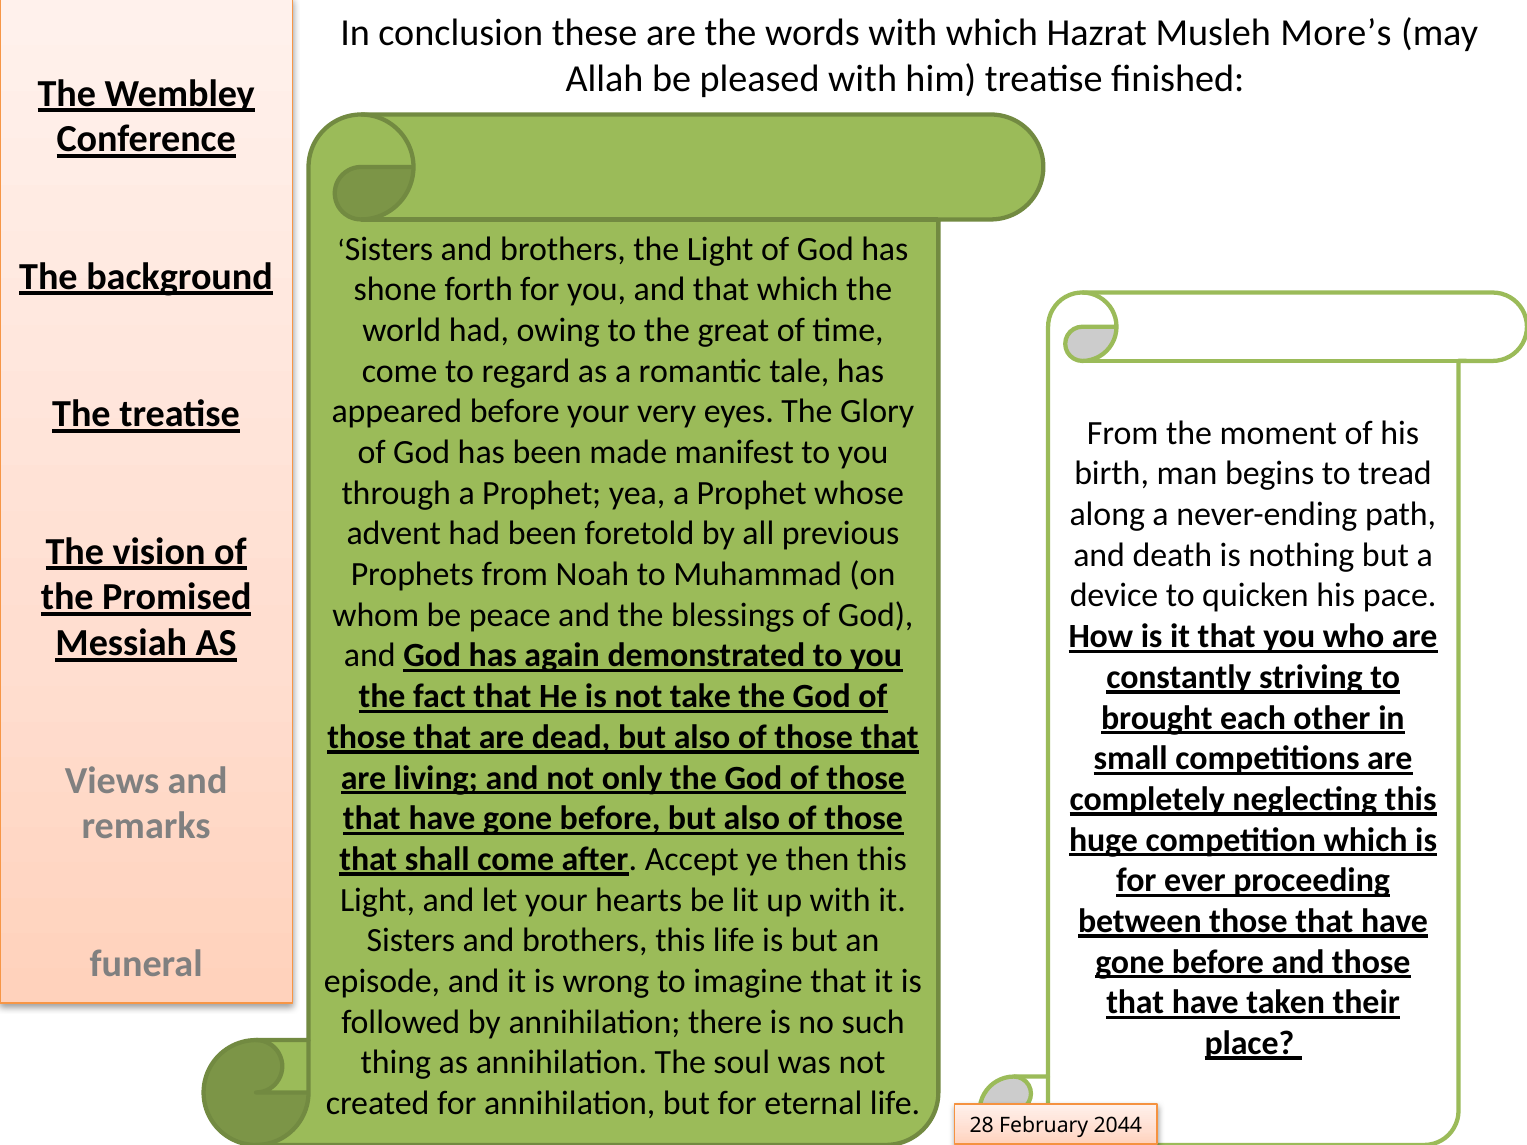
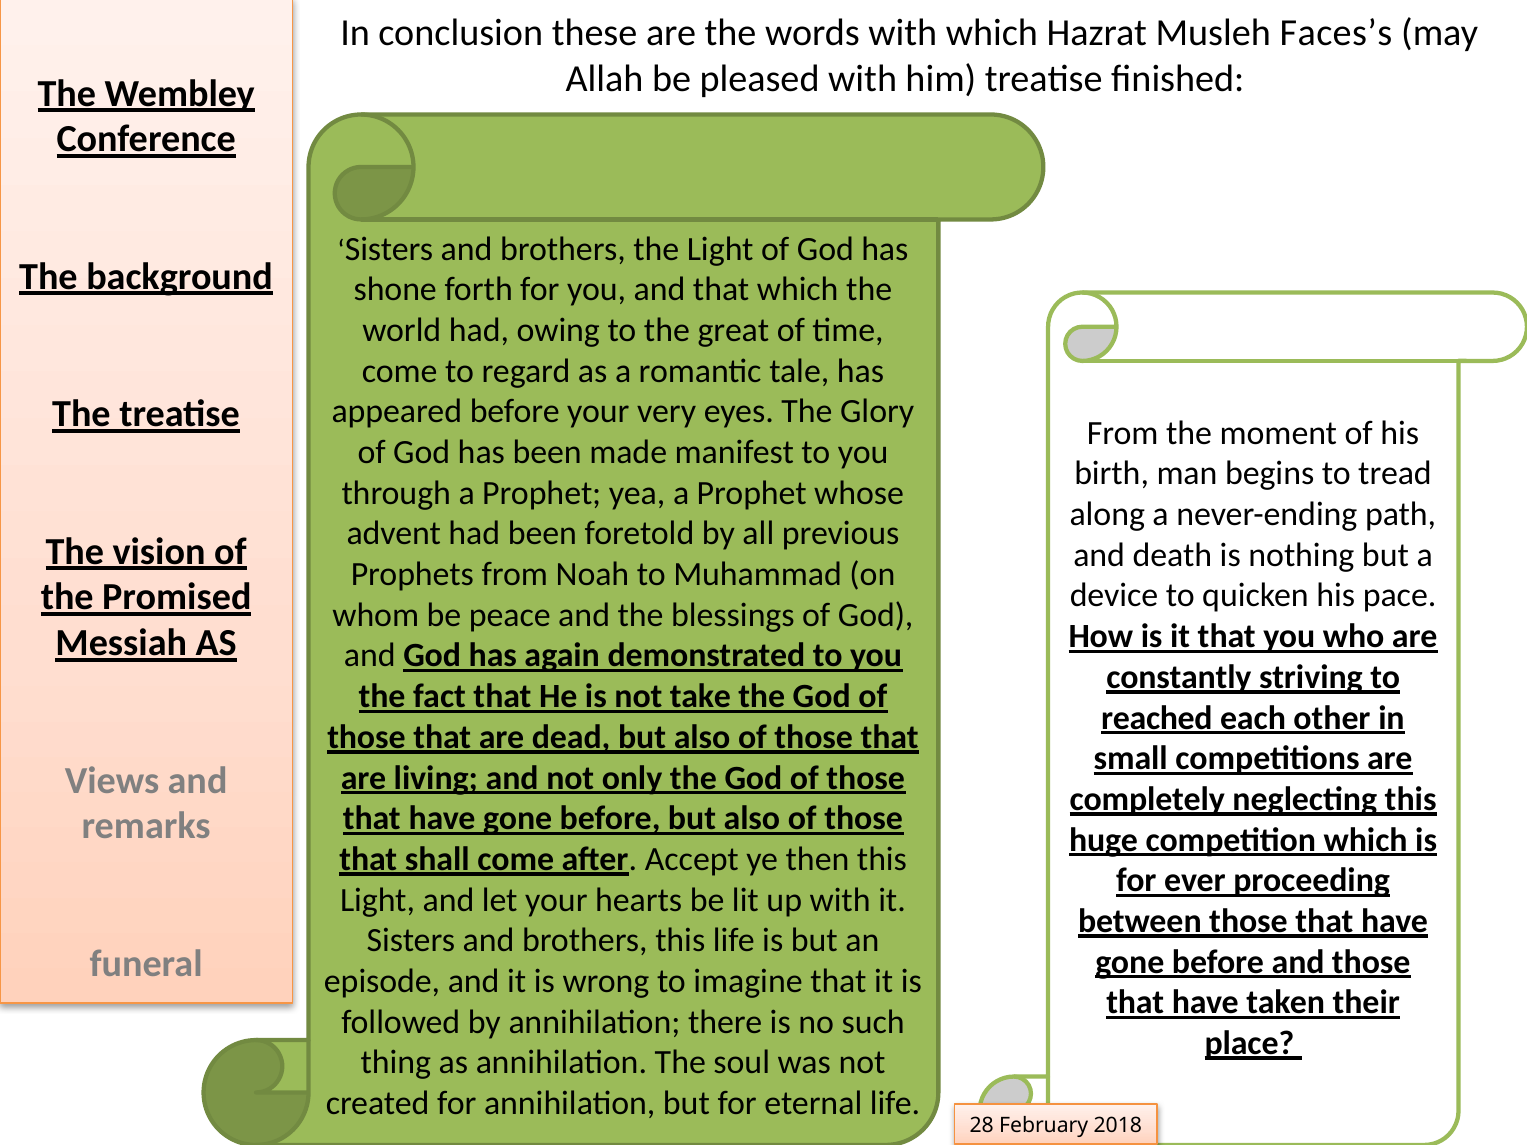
More’s: More’s -> Faces’s (1336, 33)
brought: brought -> reached (1157, 718)
2044: 2044 -> 2018 (1118, 1126)
